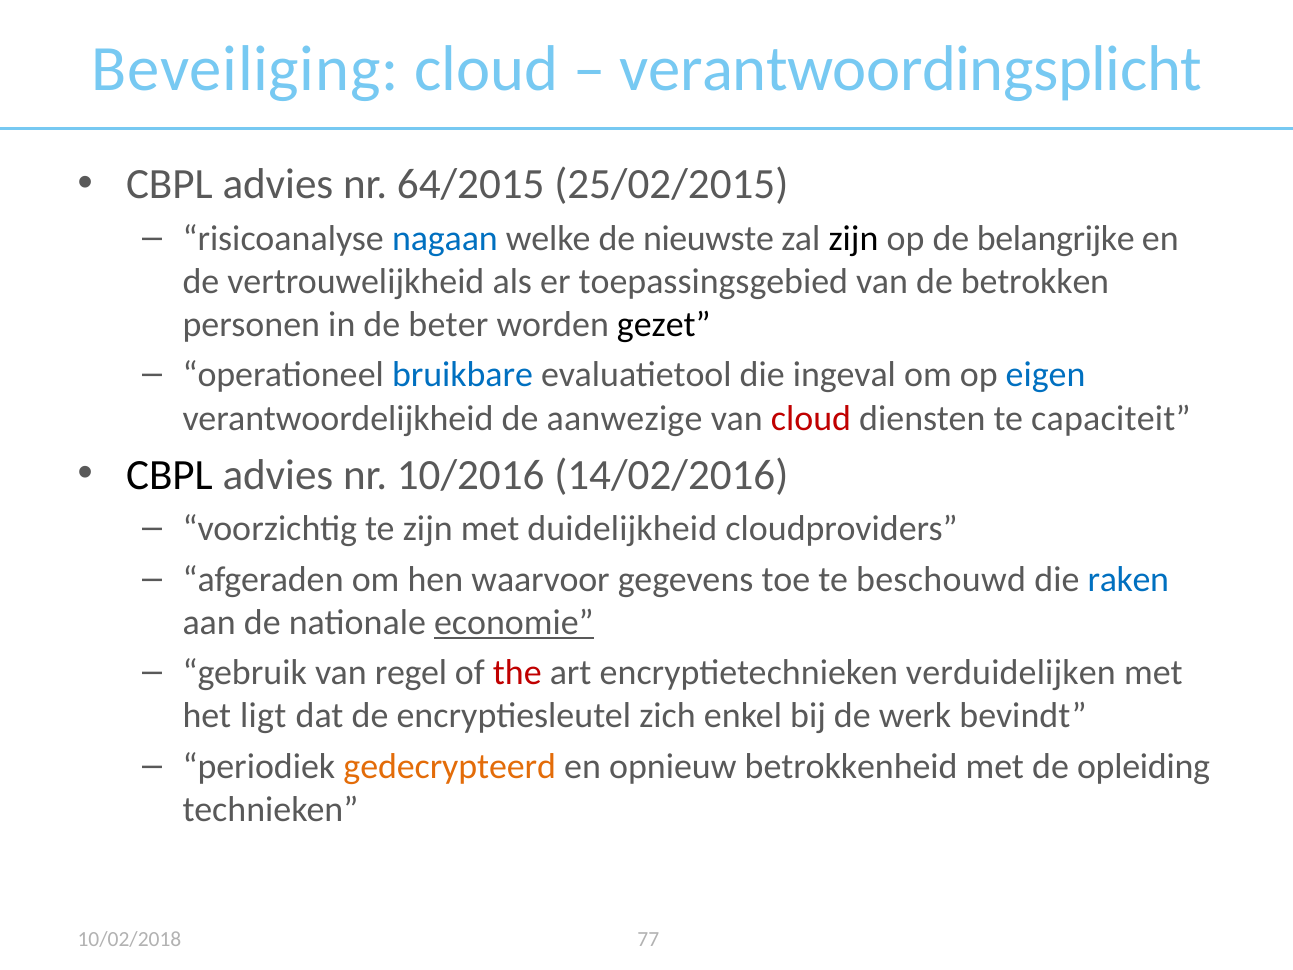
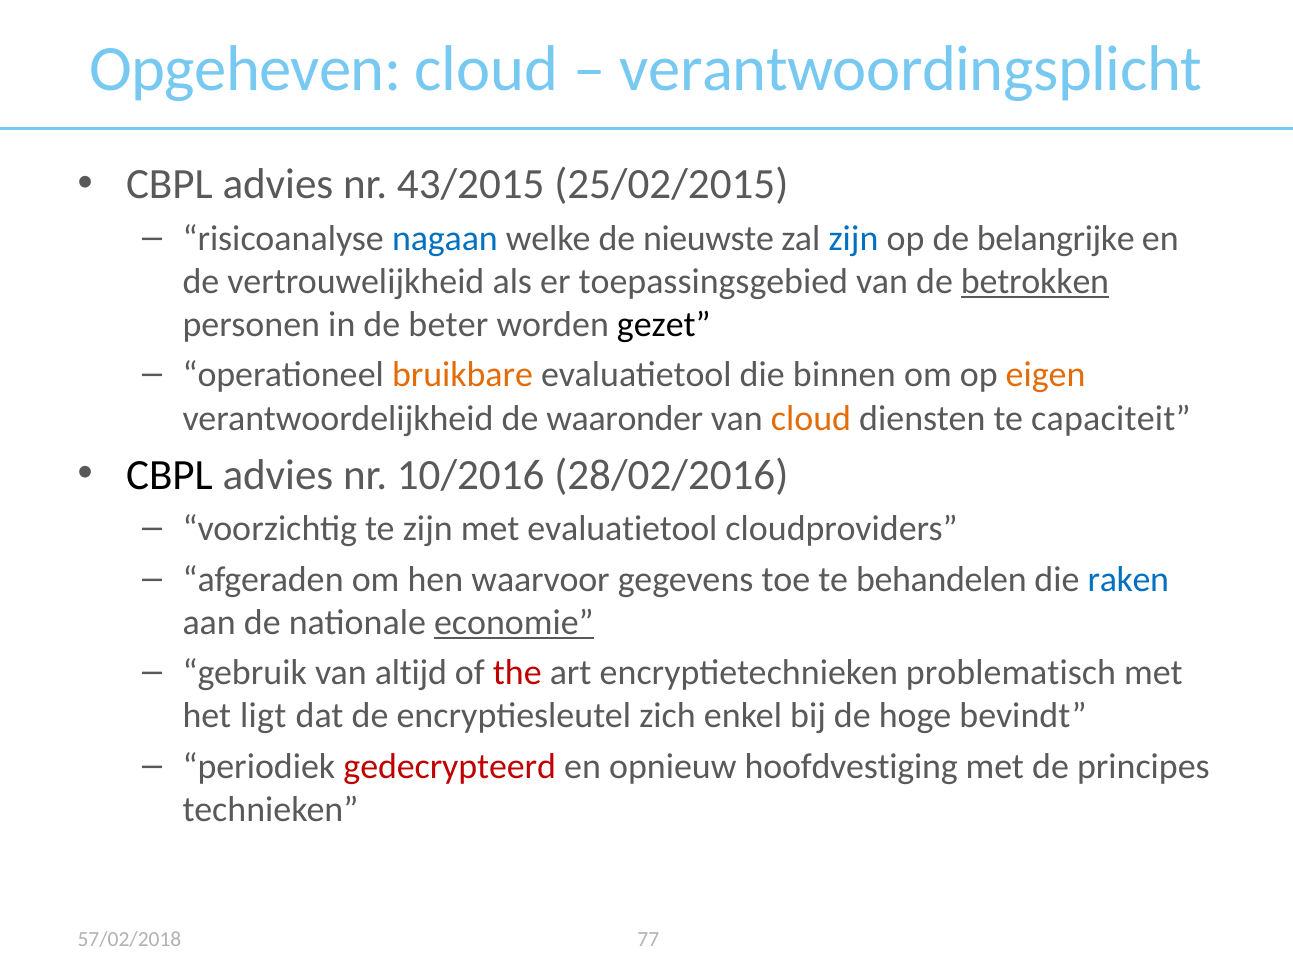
Beveiliging: Beveiliging -> Opgeheven (246, 69)
64/2015: 64/2015 -> 43/2015 (471, 184)
zijn colour: black -> blue (853, 238)
betrokken underline: none -> present (1035, 282)
bruikbare colour: blue -> orange (463, 375)
ingeval: ingeval -> binnen (844, 375)
eigen colour: blue -> orange (1046, 375)
aanwezige: aanwezige -> waaronder (625, 418)
cloud colour: red -> orange (811, 418)
14/02/2016: 14/02/2016 -> 28/02/2016 (671, 475)
met duidelijkheid: duidelijkheid -> evaluatietool (622, 529)
beschouwd: beschouwd -> behandelen (941, 579)
regel: regel -> altijd (411, 673)
verduidelijken: verduidelijken -> problematisch (1011, 673)
werk: werk -> hoge (915, 716)
gedecrypteerd colour: orange -> red (450, 766)
betrokkenheid: betrokkenheid -> hoofdvestiging (851, 766)
opleiding: opleiding -> principes (1143, 766)
10/02/2018: 10/02/2018 -> 57/02/2018 (129, 939)
